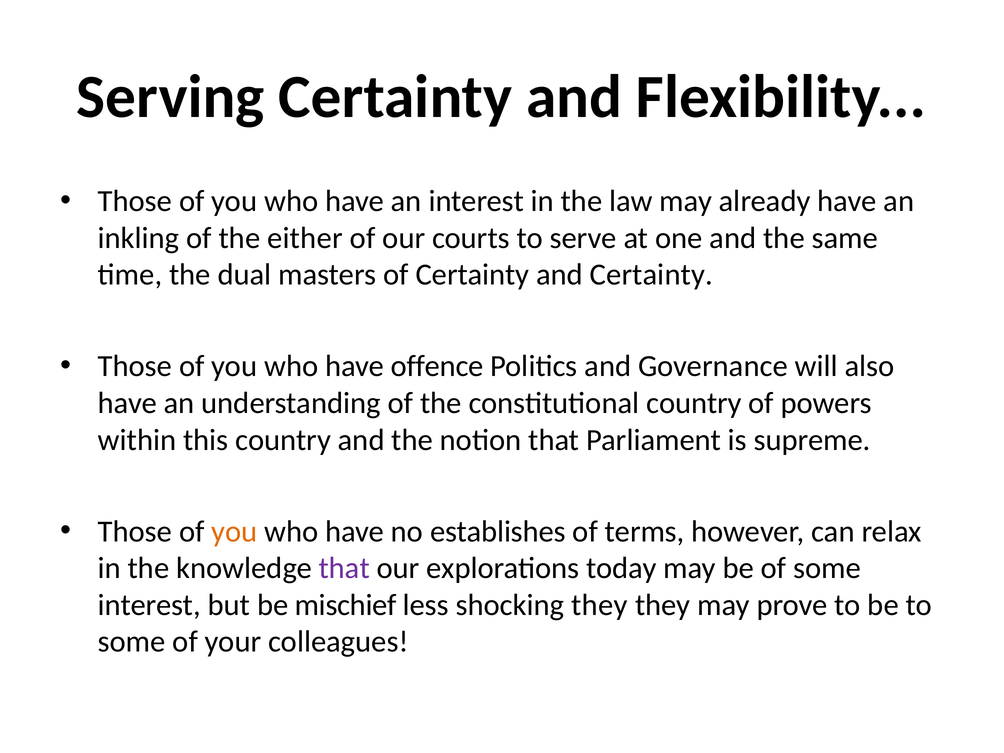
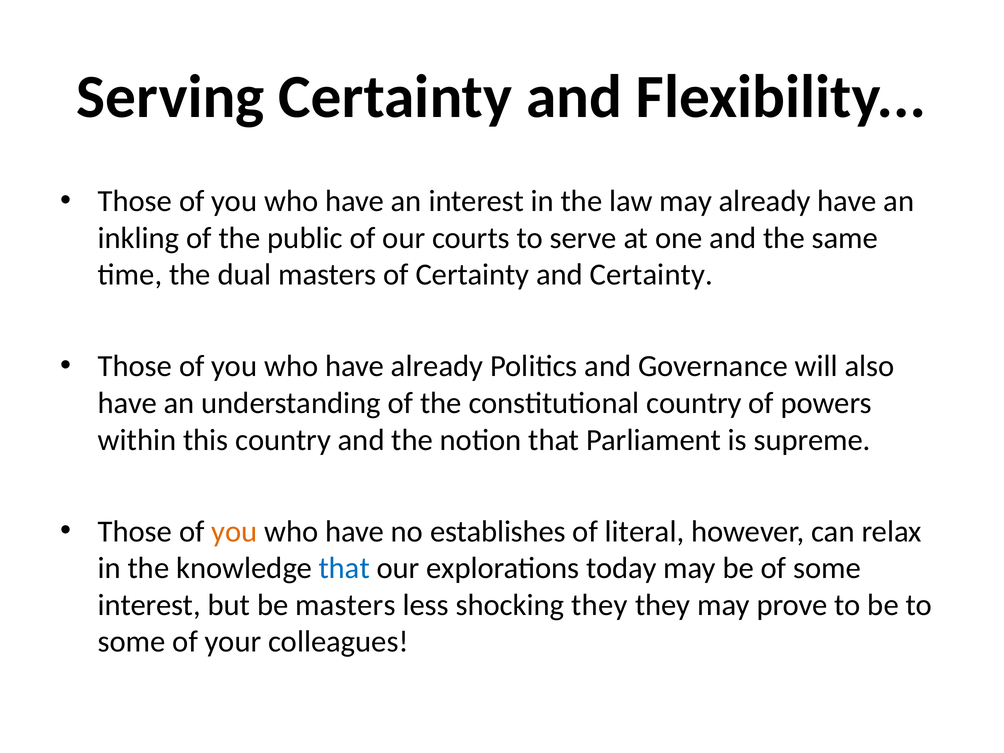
either: either -> public (305, 238)
have offence: offence -> already (437, 366)
terms: terms -> literal (645, 531)
that colour: purple -> blue (344, 568)
be mischief: mischief -> masters (345, 605)
